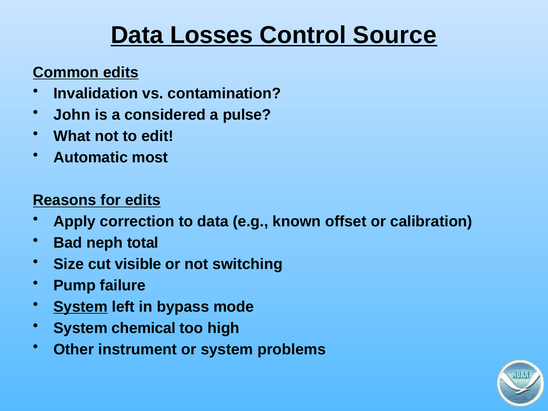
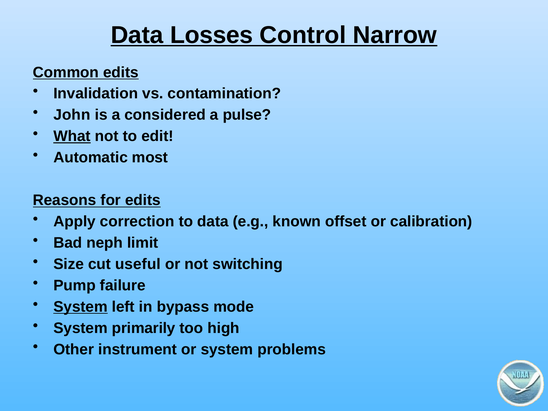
Source: Source -> Narrow (395, 35)
What underline: none -> present (72, 136)
total: total -> limit (143, 243)
visible: visible -> useful (138, 264)
chemical: chemical -> primarily (144, 328)
